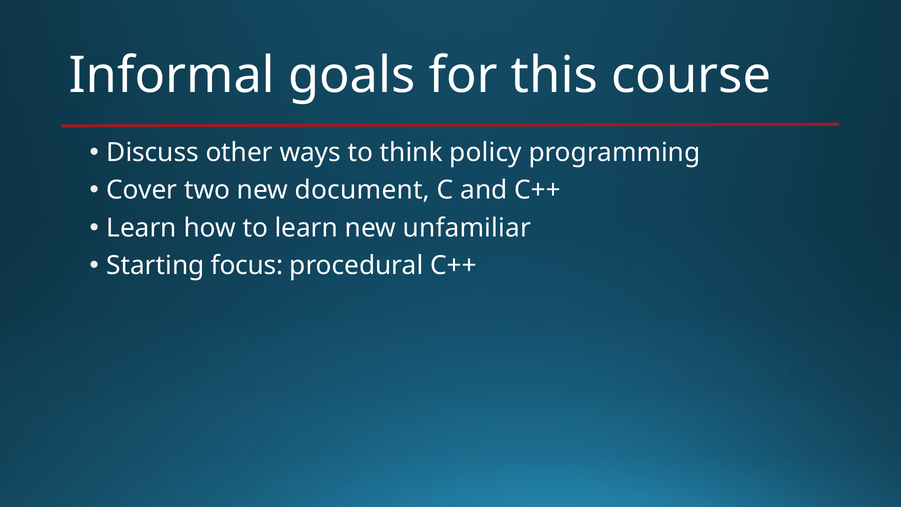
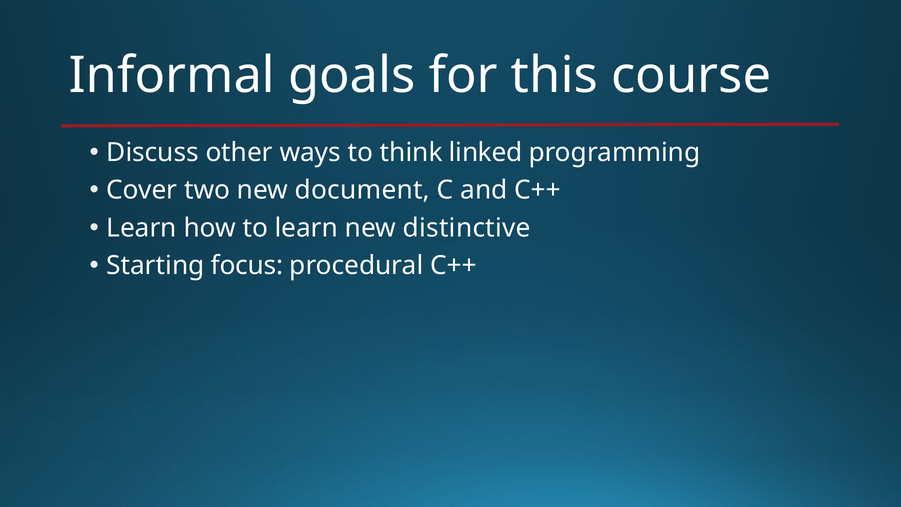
policy: policy -> linked (486, 152)
unfamiliar: unfamiliar -> distinctive (467, 228)
